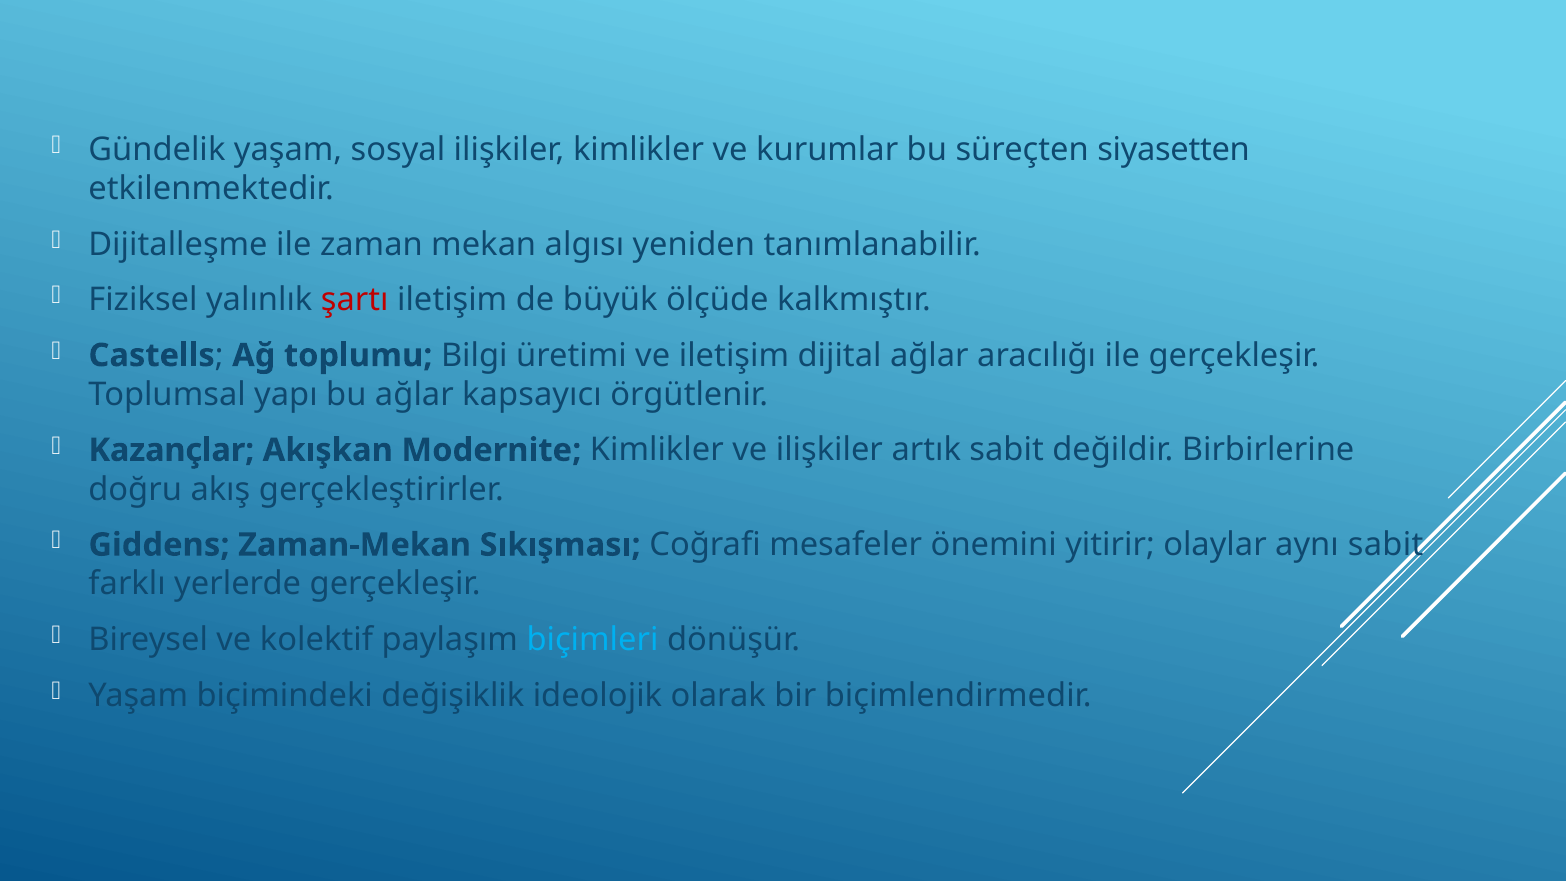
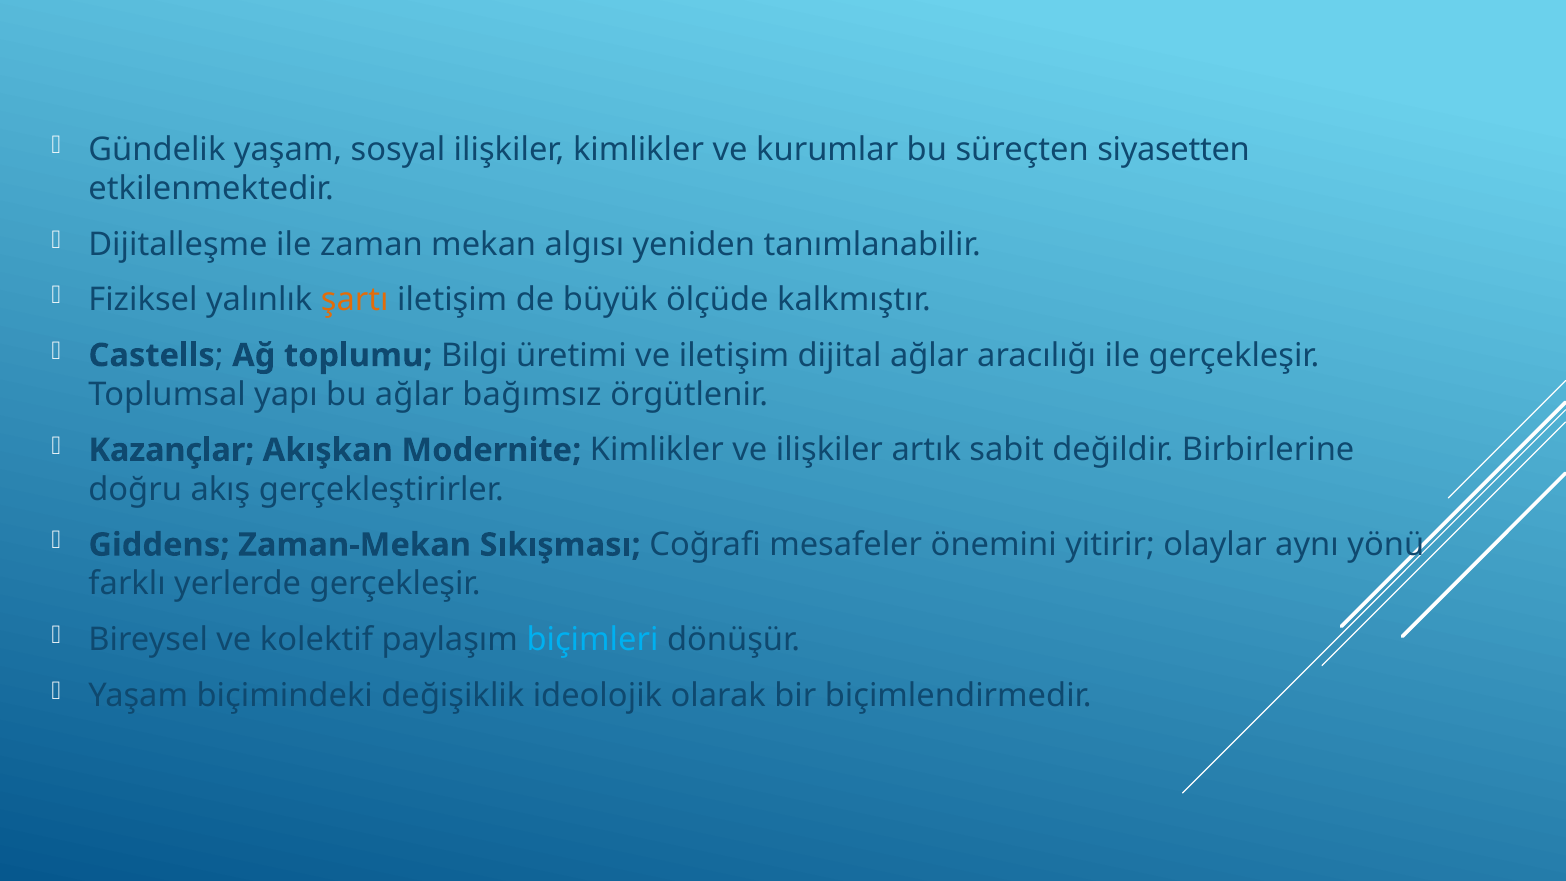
şartı colour: red -> orange (355, 300)
kapsayıcı: kapsayıcı -> bağımsız (532, 395)
aynı sabit: sabit -> yönü (1386, 545)
